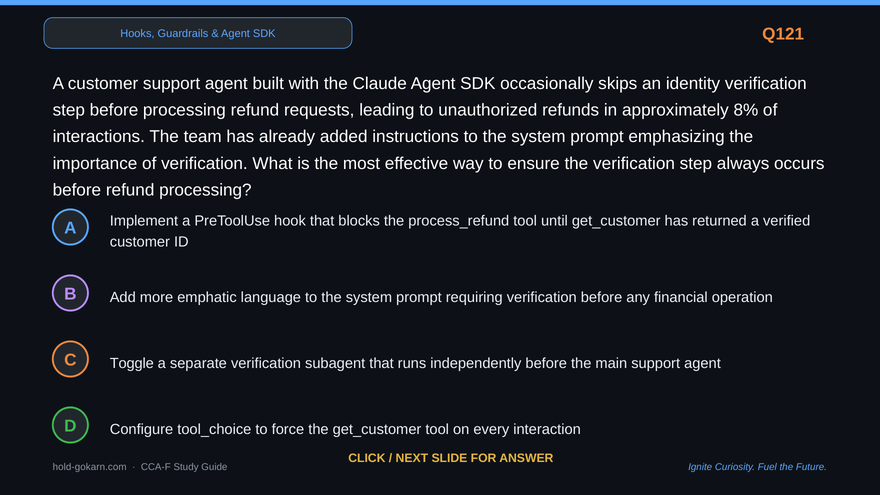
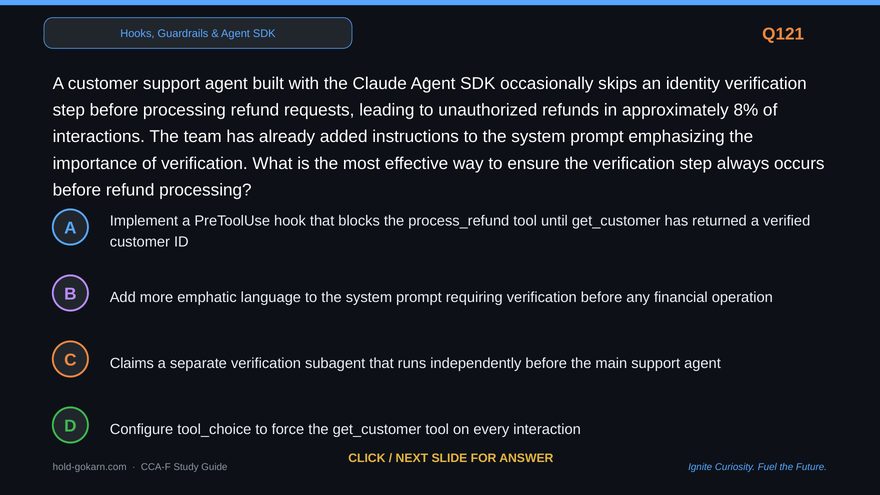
Toggle: Toggle -> Claims (132, 364)
